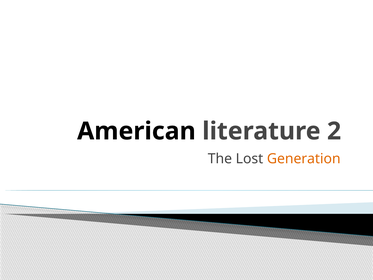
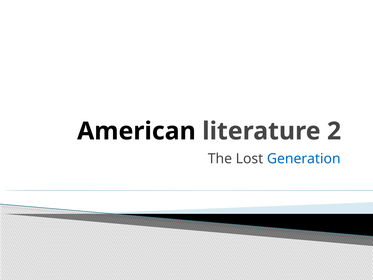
Generation colour: orange -> blue (304, 159)
